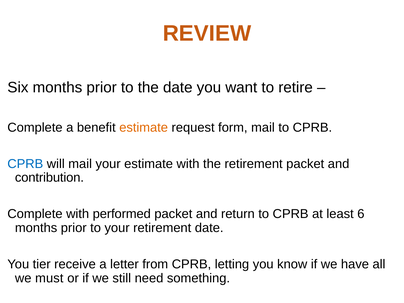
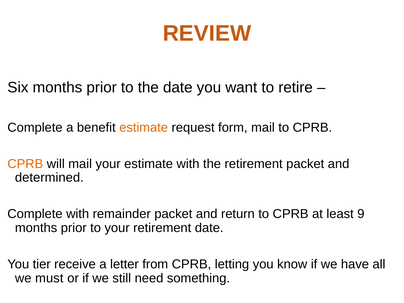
CPRB colour: blue -> orange (25, 164)
contribution: contribution -> determined (49, 178)
performed: performed -> remainder (122, 214)
6: 6 -> 9 (361, 214)
